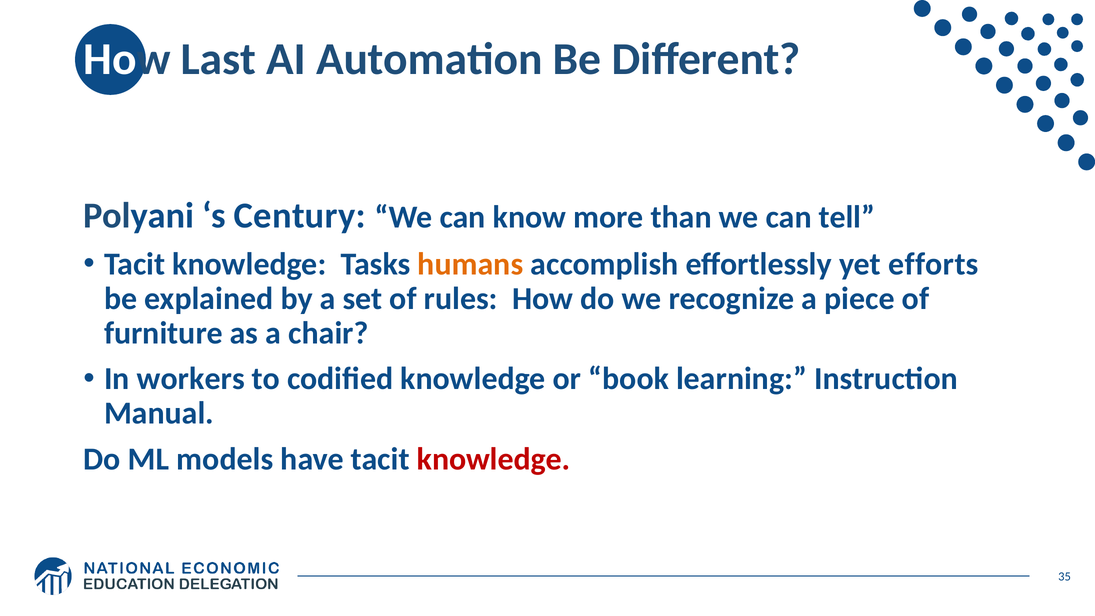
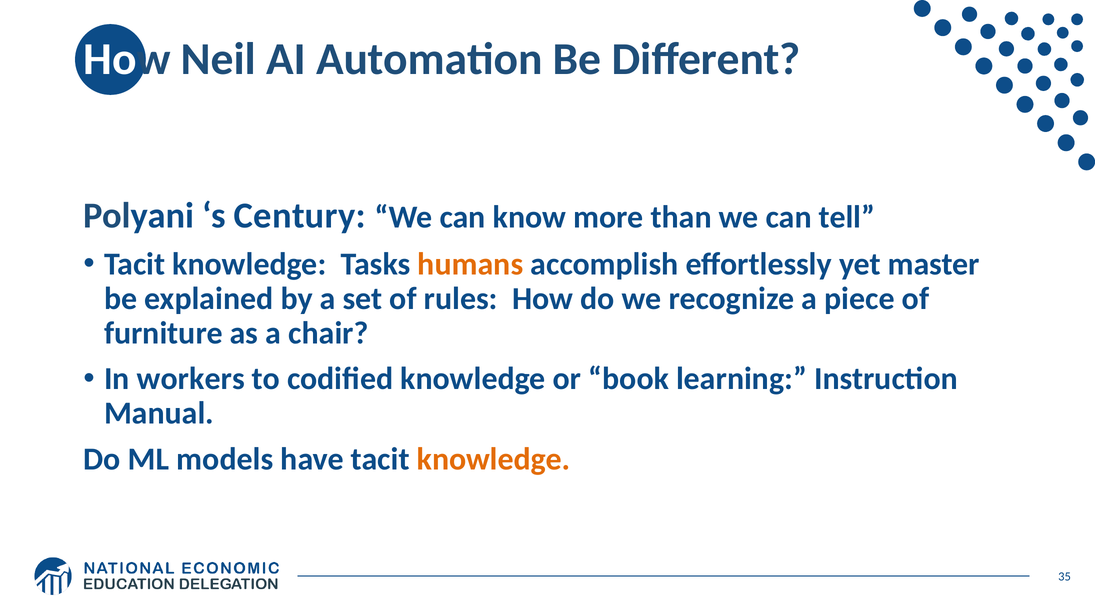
Last: Last -> Neil (218, 59)
efforts: efforts -> master (934, 264)
knowledge colour: red -> orange (494, 459)
